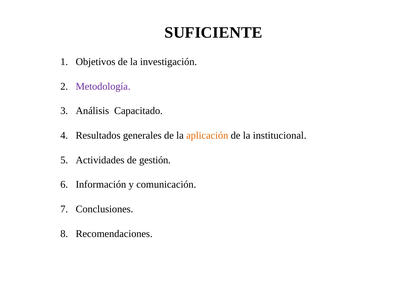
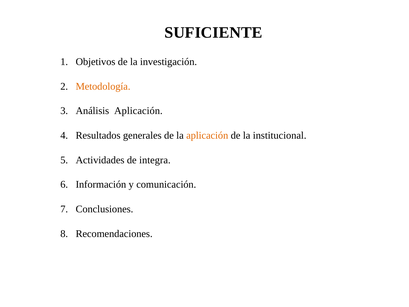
Metodología colour: purple -> orange (103, 86)
Análisis Capacitado: Capacitado -> Aplicación (138, 111)
gestión: gestión -> integra (155, 160)
